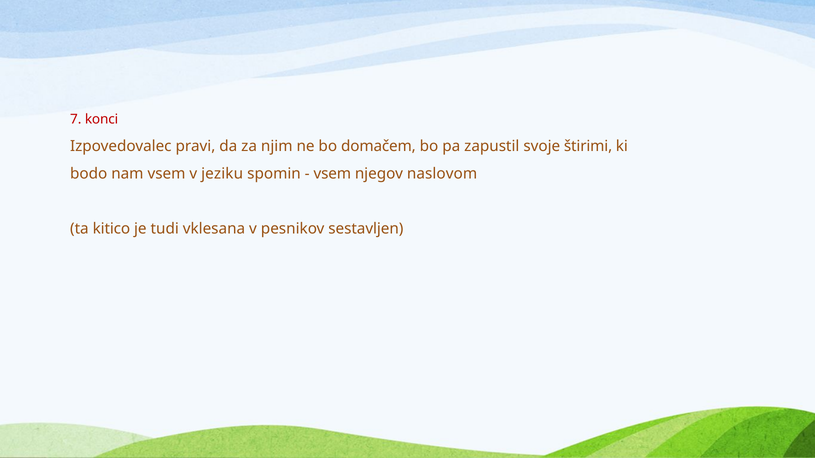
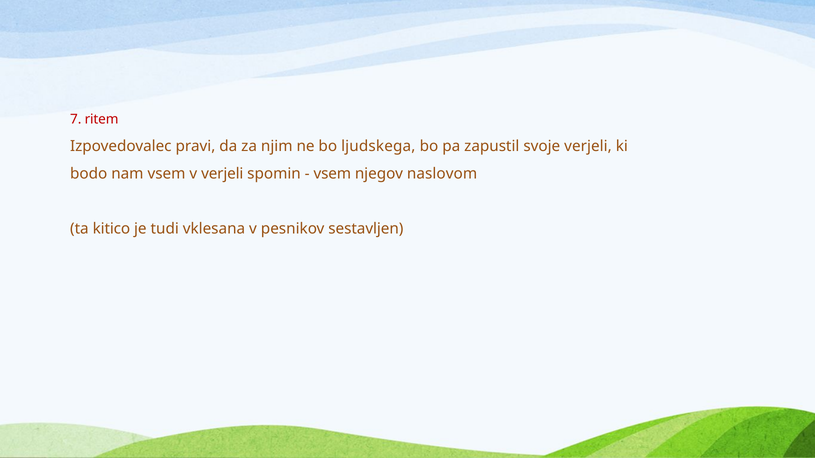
konci: konci -> ritem (102, 120)
domačem: domačem -> ljudskega (378, 146)
svoje štirimi: štirimi -> verjeli (588, 146)
v jeziku: jeziku -> verjeli (222, 174)
